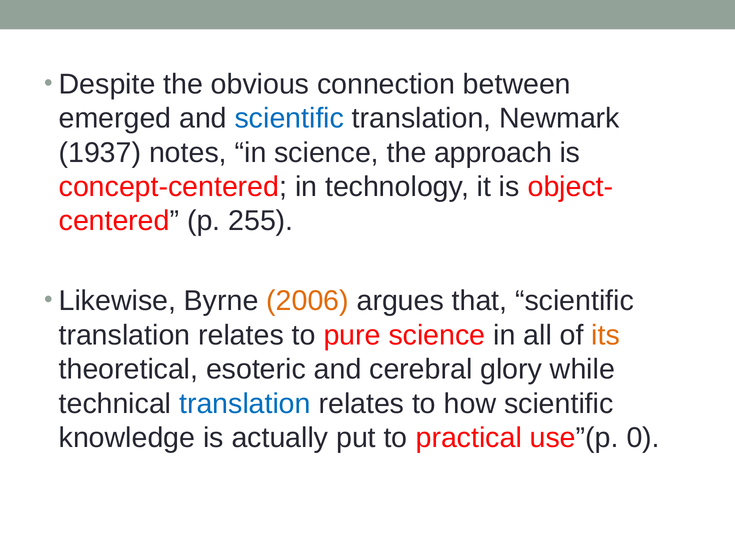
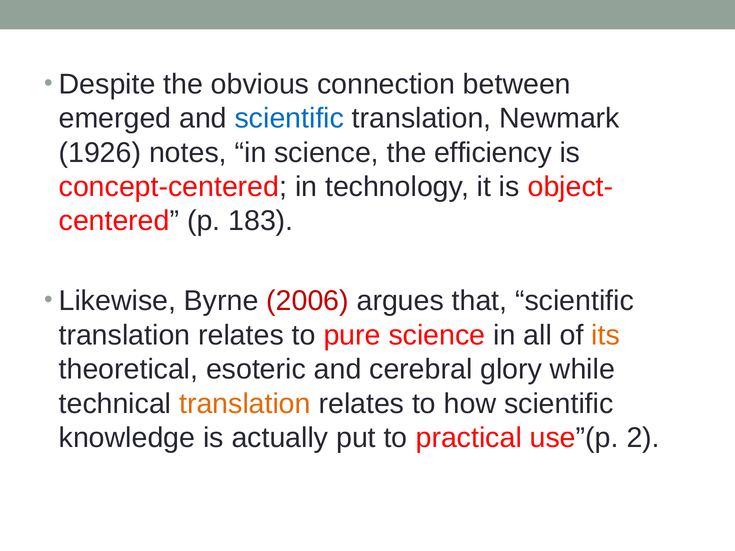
1937: 1937 -> 1926 (100, 153)
approach: approach -> efficiency (493, 153)
255: 255 -> 183 (261, 221)
2006 colour: orange -> red (308, 301)
translation colour: blue -> orange (245, 404)
0: 0 -> 2 (643, 438)
